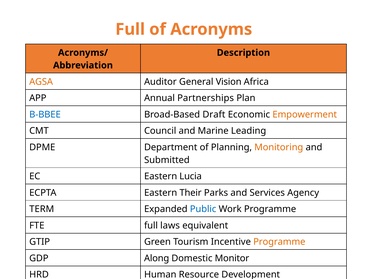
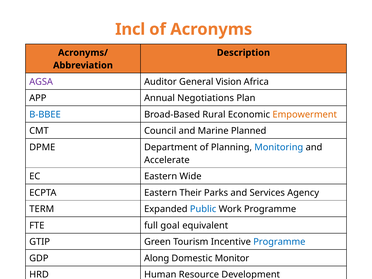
Full: Full -> Incl (130, 29)
AGSA colour: orange -> purple (41, 82)
Partnerships: Partnerships -> Negotiations (206, 98)
Draft: Draft -> Rural (214, 115)
Leading: Leading -> Planned (249, 131)
Monitoring colour: orange -> blue (279, 147)
Submitted: Submitted -> Accelerate (167, 160)
Lucia: Lucia -> Wide (191, 176)
laws: laws -> goal (170, 225)
Programme colour: orange -> blue (279, 242)
